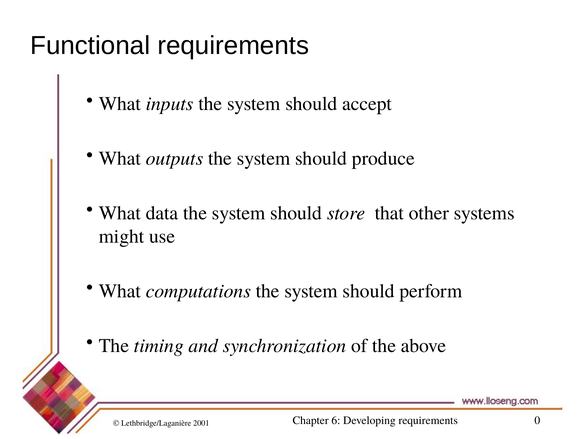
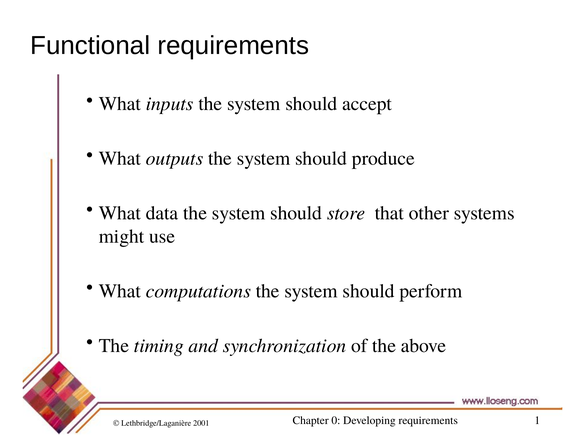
6: 6 -> 0 (336, 420)
0: 0 -> 1 (537, 420)
